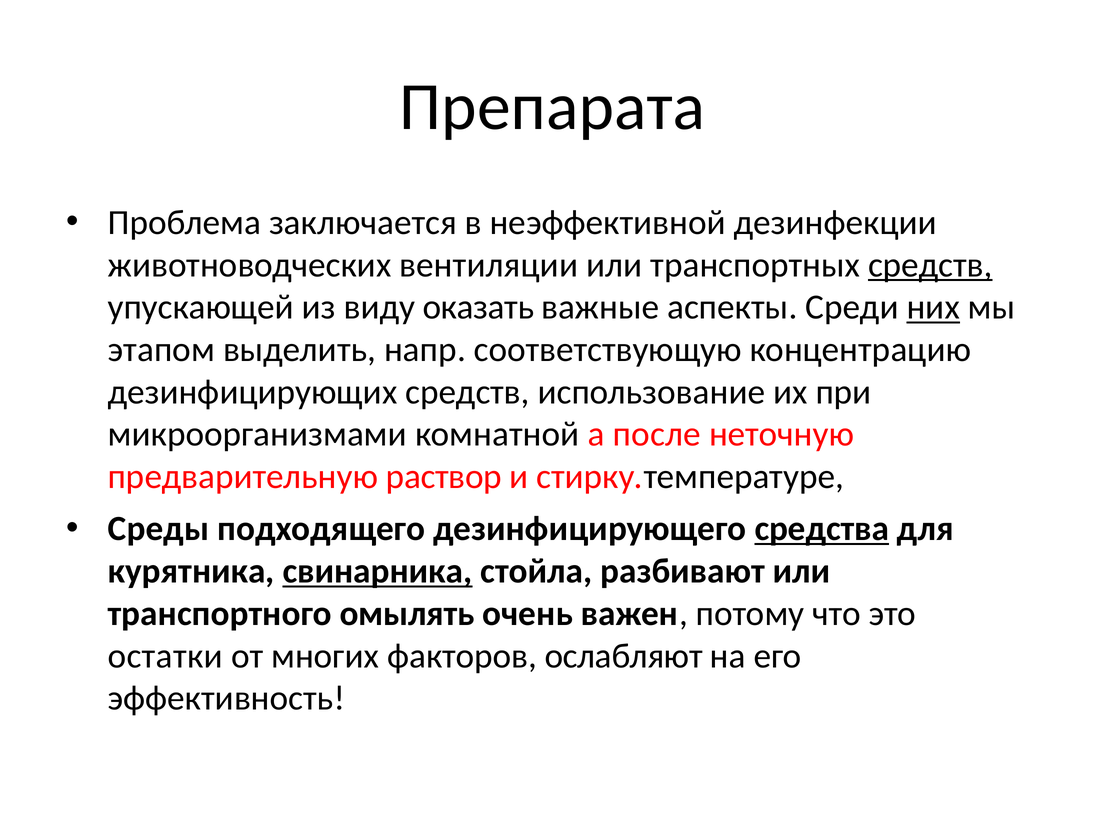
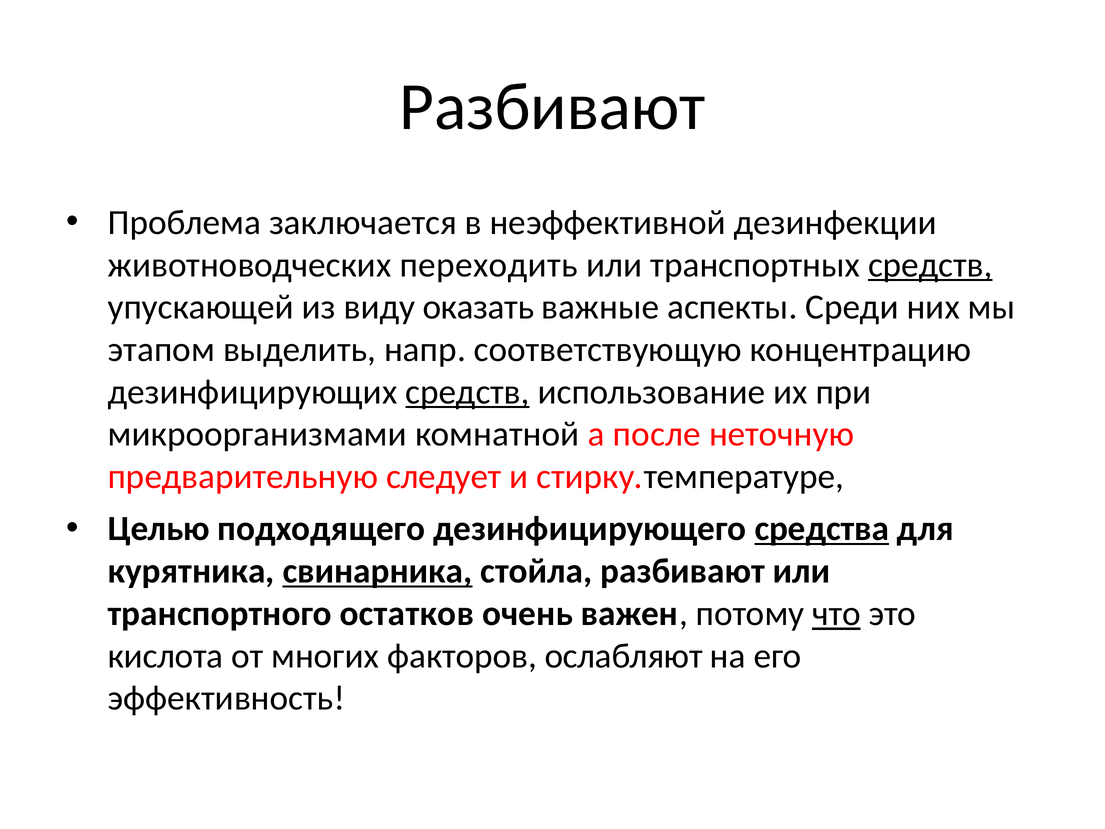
Препарата: Препарата -> Разбивают (552, 107)
вентиляции: вентиляции -> переходить (489, 265)
них underline: present -> none (933, 307)
средств underline: none -> present (467, 392)
раствор: раствор -> следует (444, 477)
Среды: Среды -> Целью (159, 529)
омылять: омылять -> остатков (407, 613)
что underline: none -> present (836, 613)
остатки: остатки -> кислота (166, 656)
